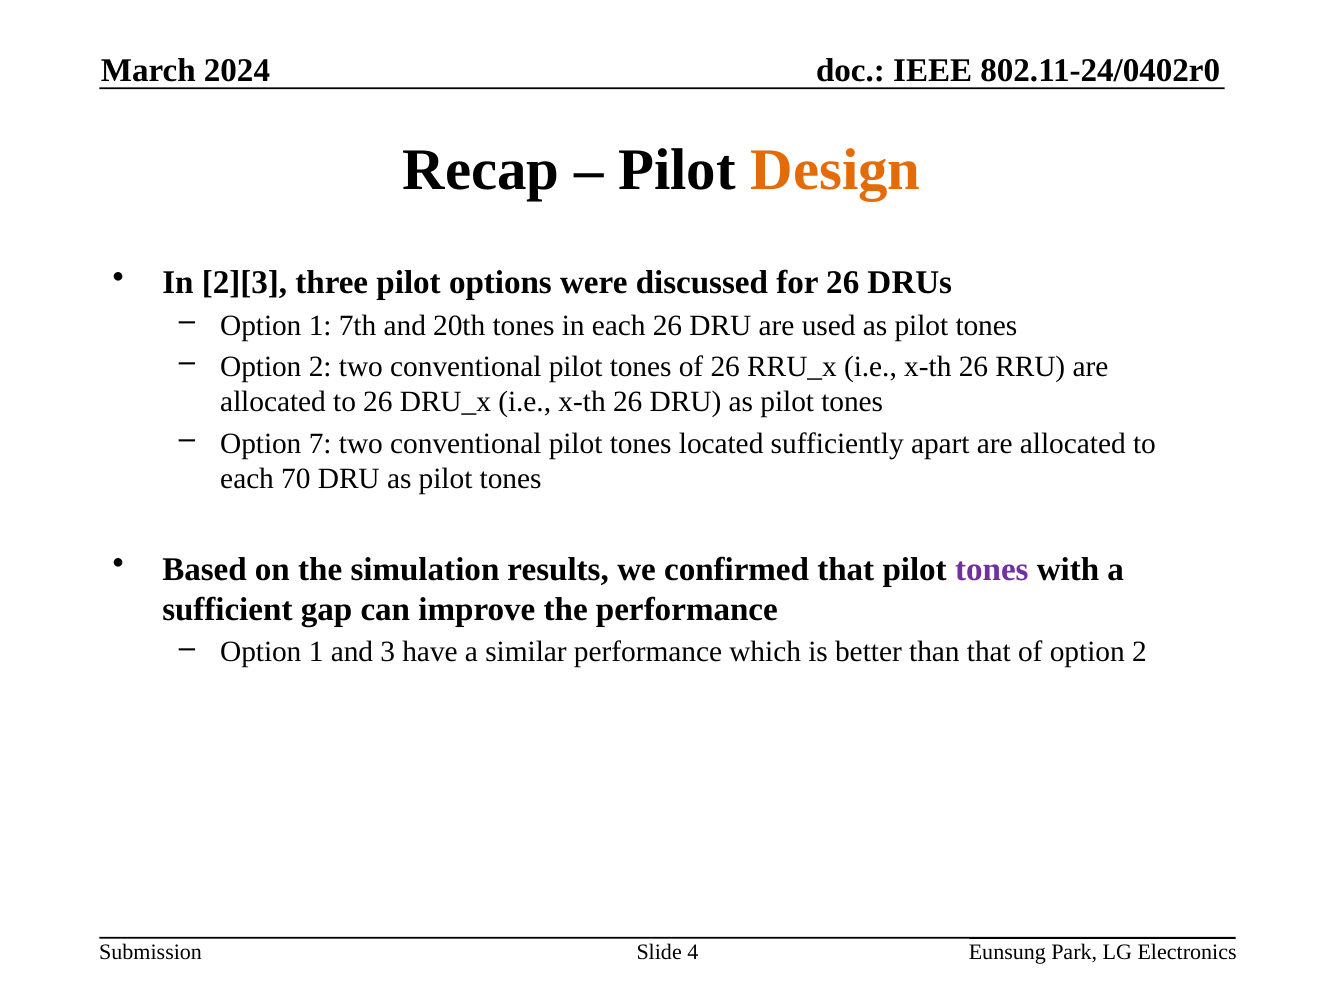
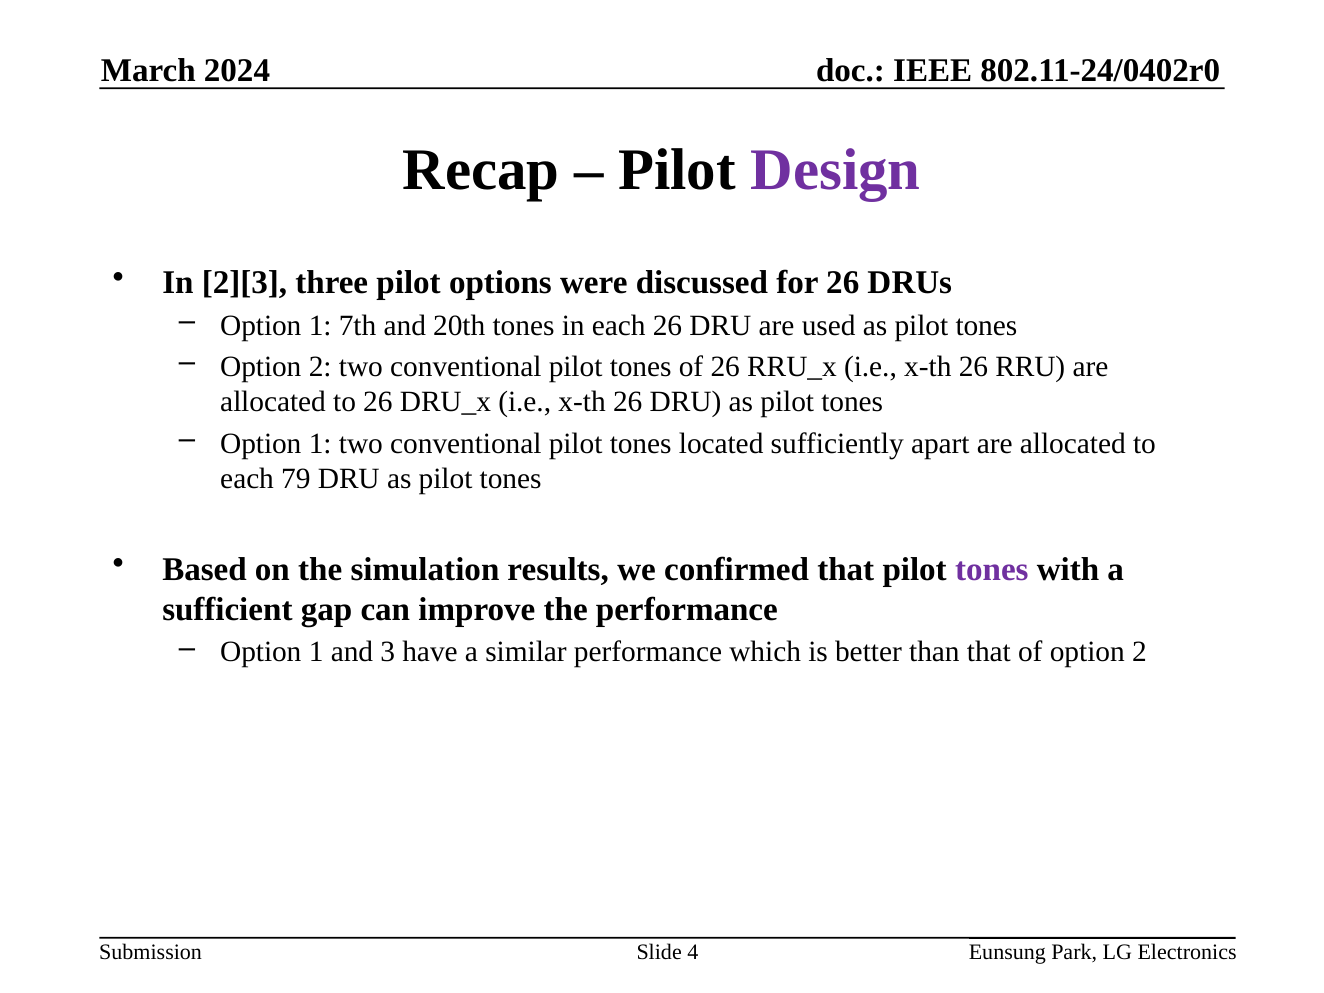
Design colour: orange -> purple (836, 170)
7: 7 -> 1 (320, 443)
70: 70 -> 79 (296, 479)
